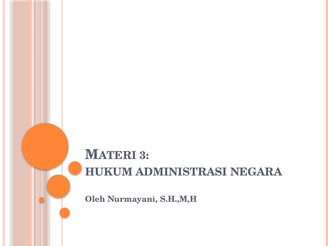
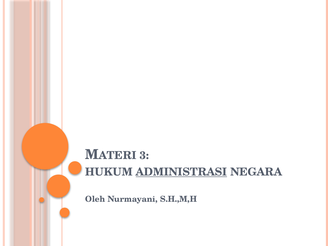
ADMINISTRASI underline: none -> present (181, 172)
